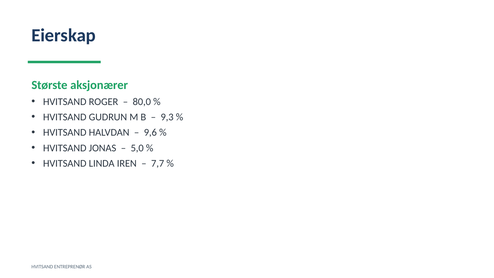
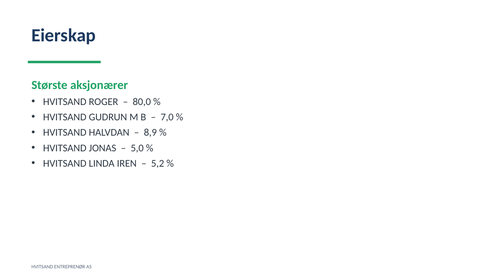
9,3: 9,3 -> 7,0 (167, 117)
9,6: 9,6 -> 8,9 (150, 132)
7,7: 7,7 -> 5,2 (158, 163)
